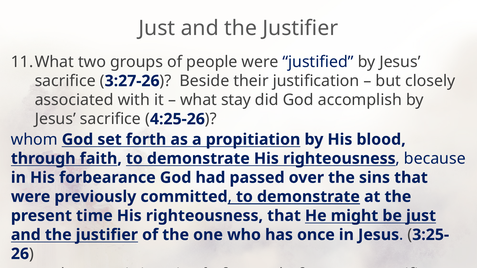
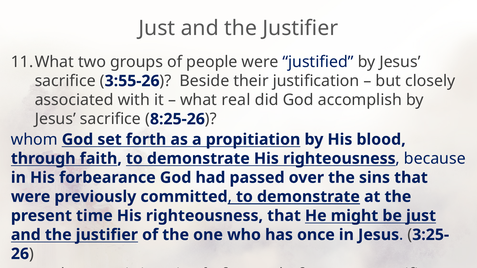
3:27-26: 3:27-26 -> 3:55-26 (132, 81)
stay: stay -> real (236, 100)
4:25-26: 4:25-26 -> 8:25-26 (177, 119)
